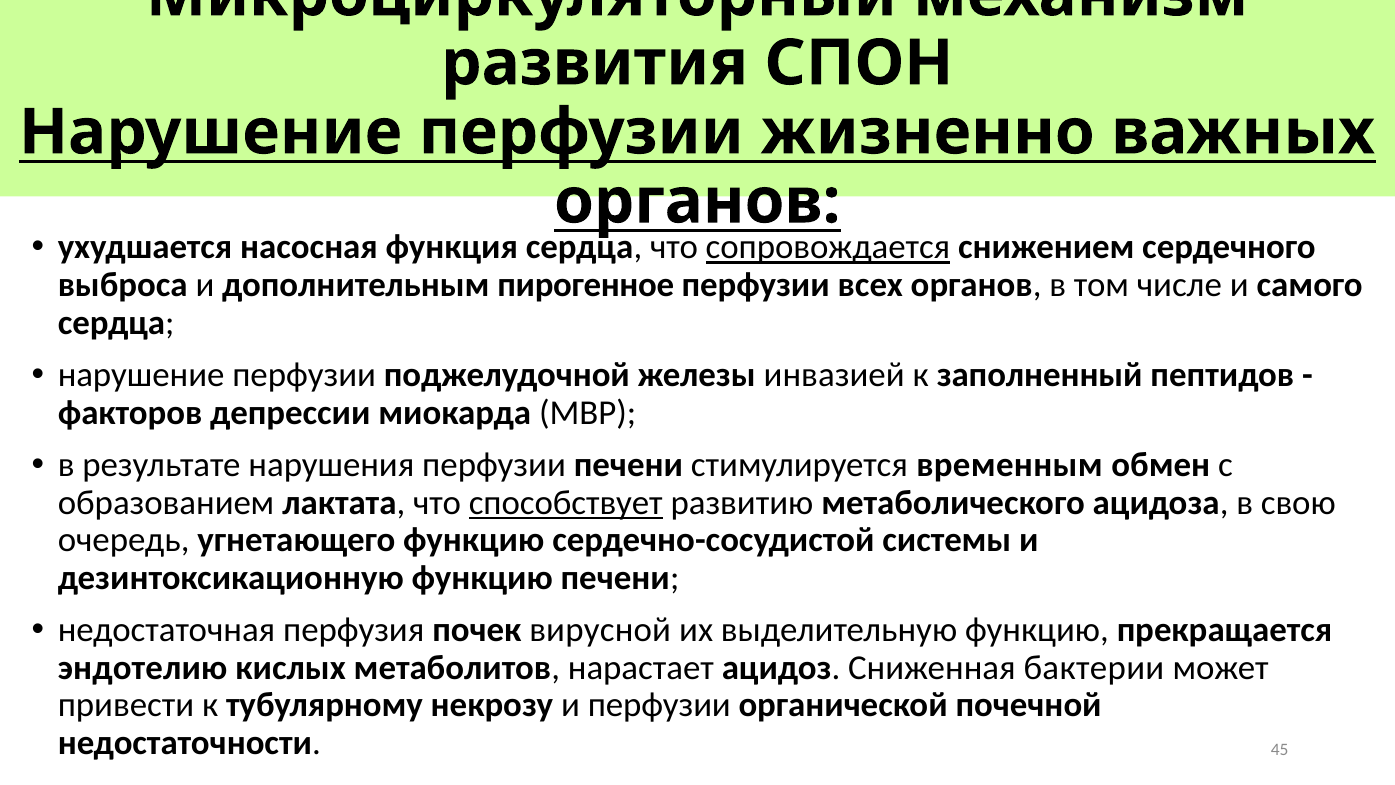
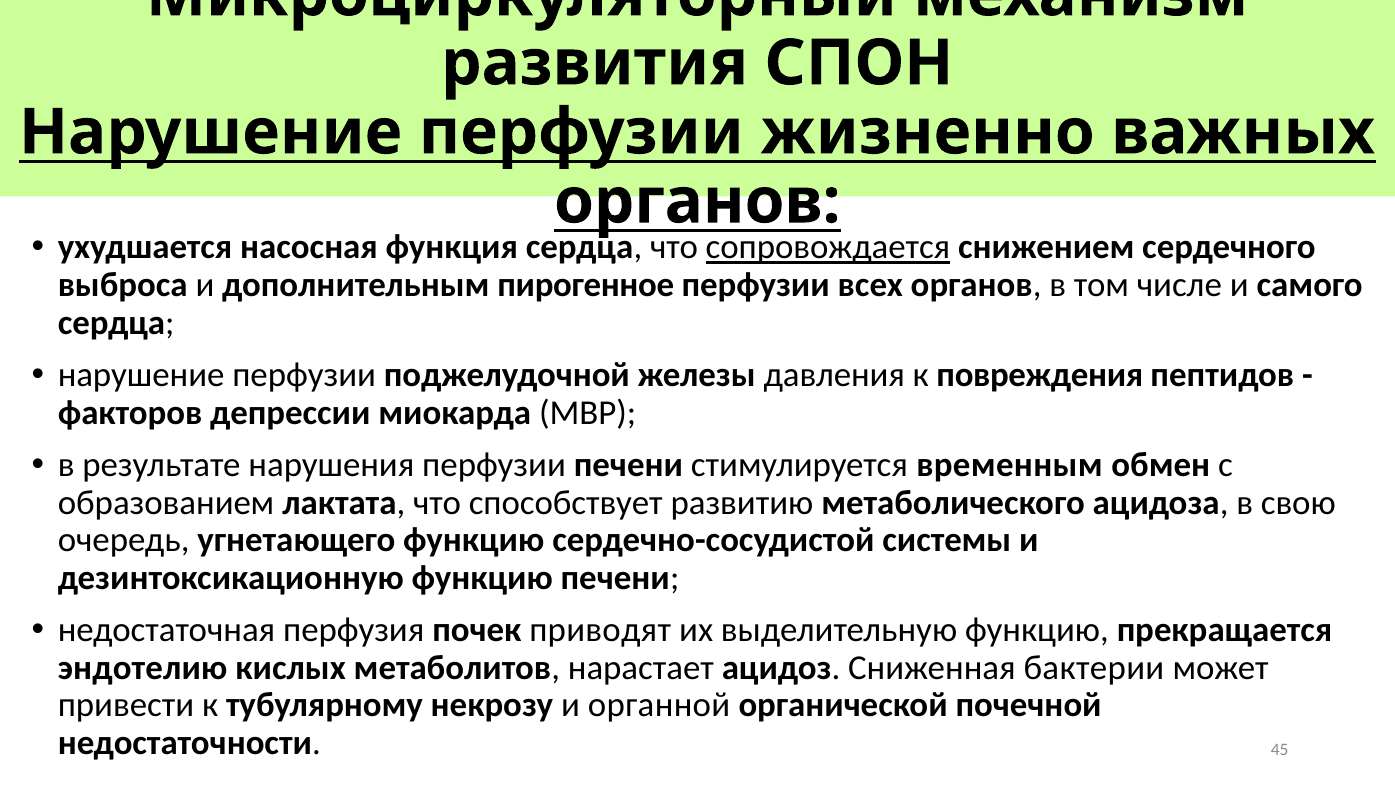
инвазией: инвазией -> давления (834, 375)
заполненный: заполненный -> повреждения (1040, 375)
способствует underline: present -> none (566, 502)
вирусной: вирусной -> приводят (600, 630)
и перфузии: перфузии -> органной (659, 705)
